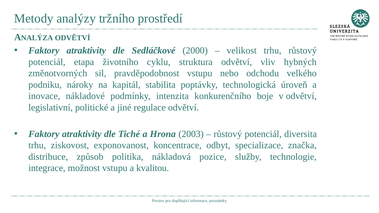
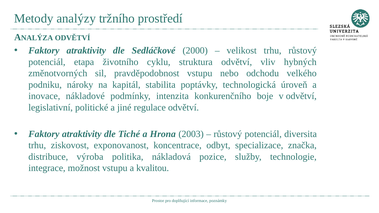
způsob: způsob -> výroba (90, 157)
